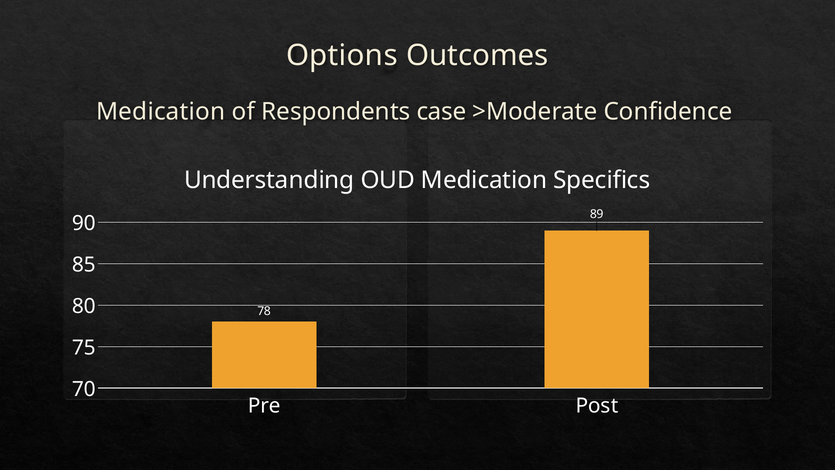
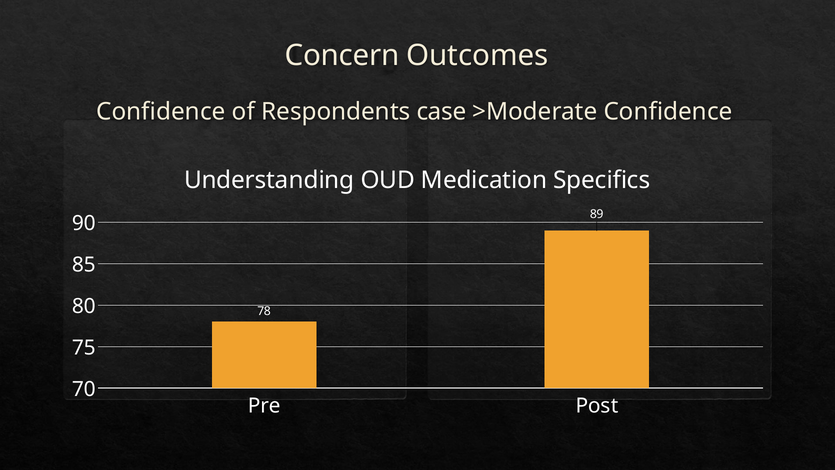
Options: Options -> Concern (342, 56)
Medication: Medication -> Confidence (161, 111)
